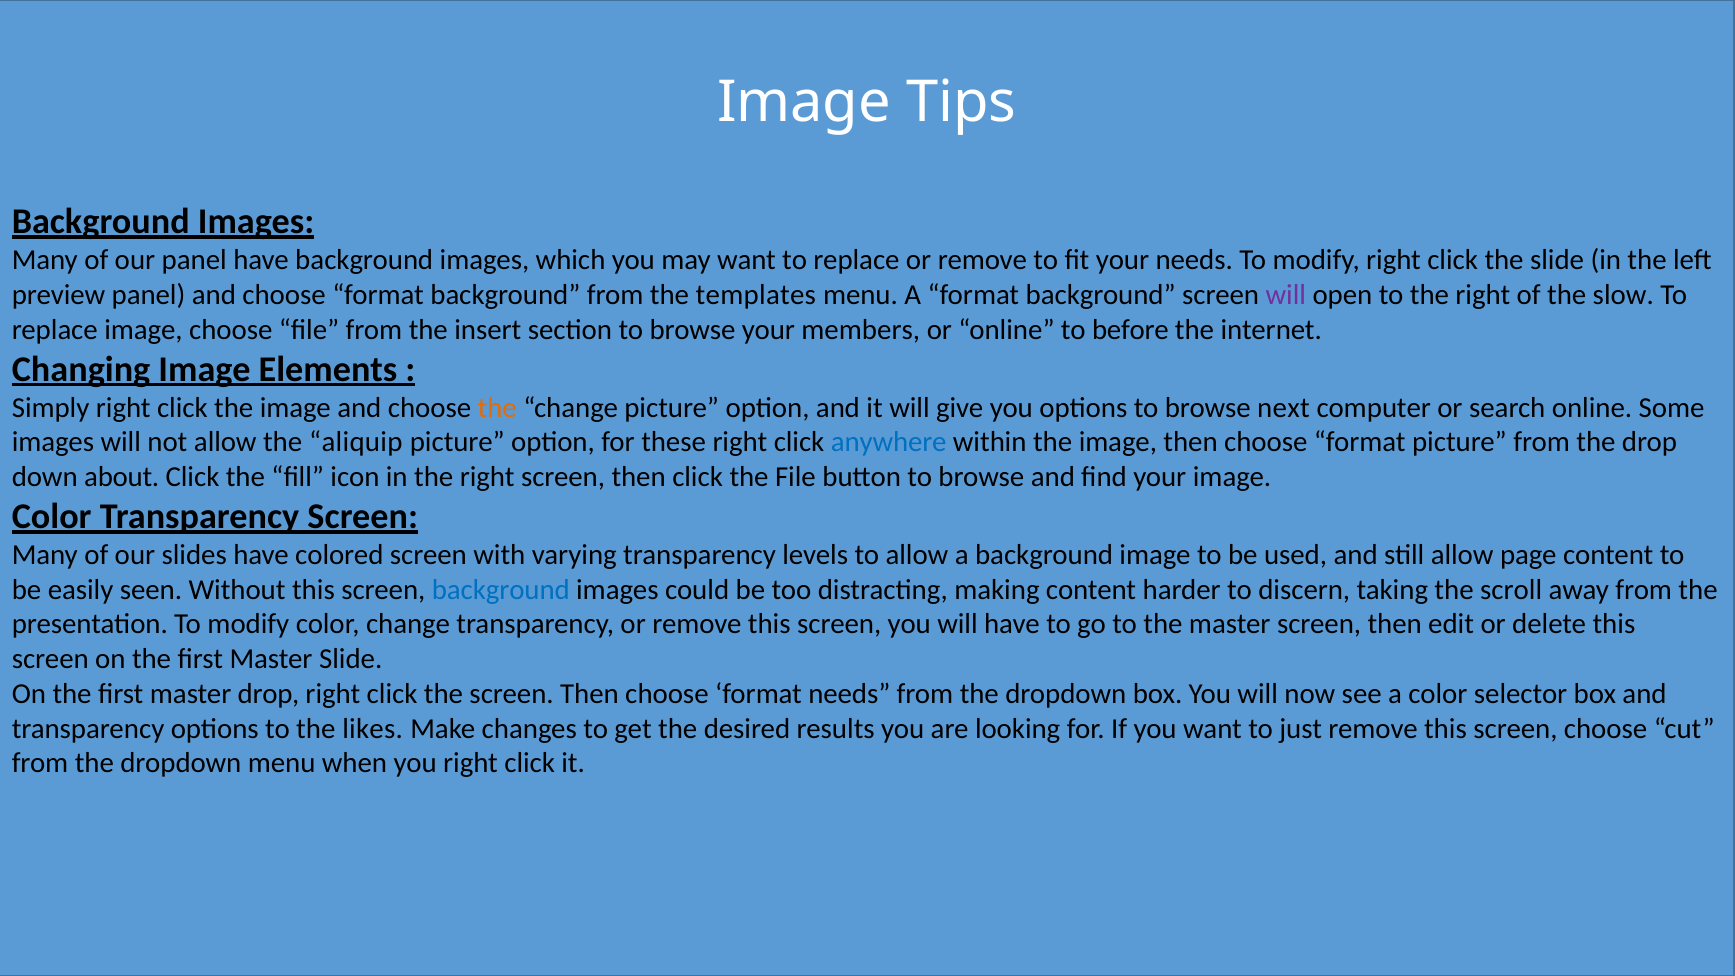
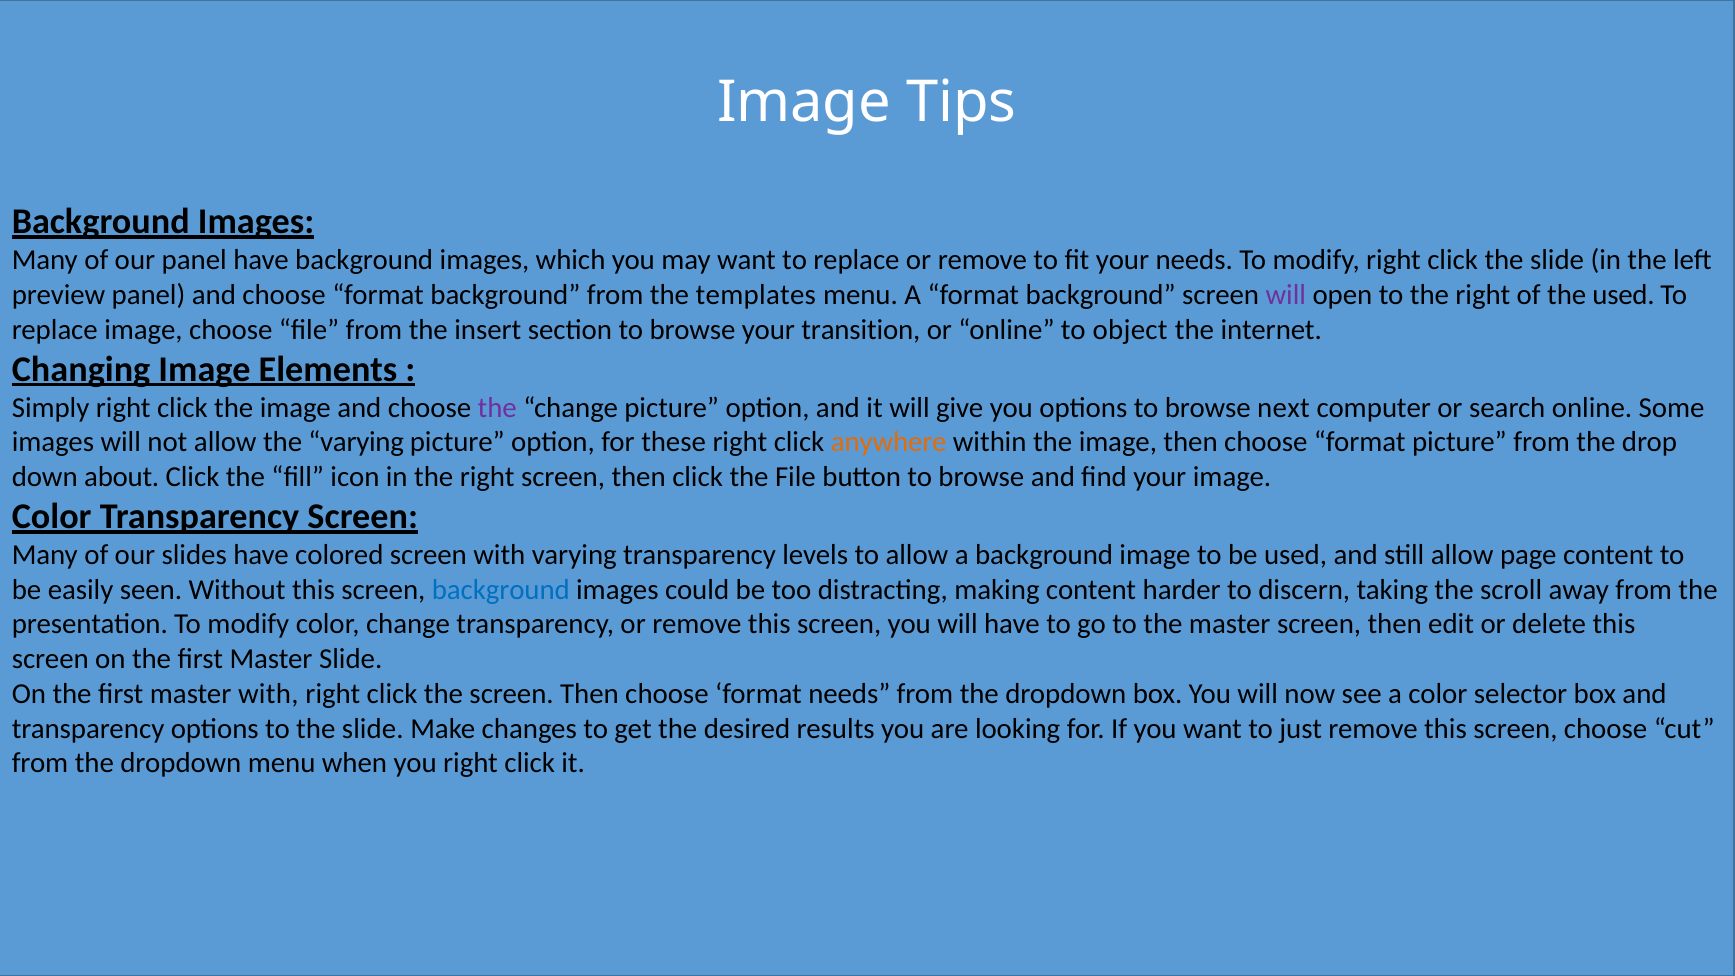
the slow: slow -> used (1623, 295)
members: members -> transition (861, 330)
before: before -> object (1130, 330)
the colour: orange -> purple (497, 408)
the aliquip: aliquip -> varying (356, 442)
anywhere colour: blue -> orange (889, 442)
master drop: drop -> with (268, 694)
to the likes: likes -> slide (373, 728)
